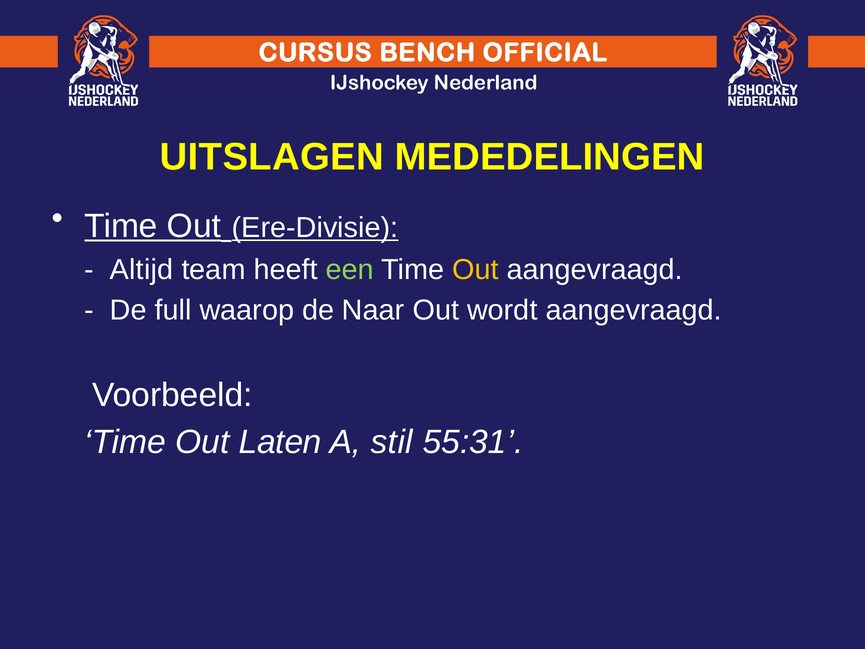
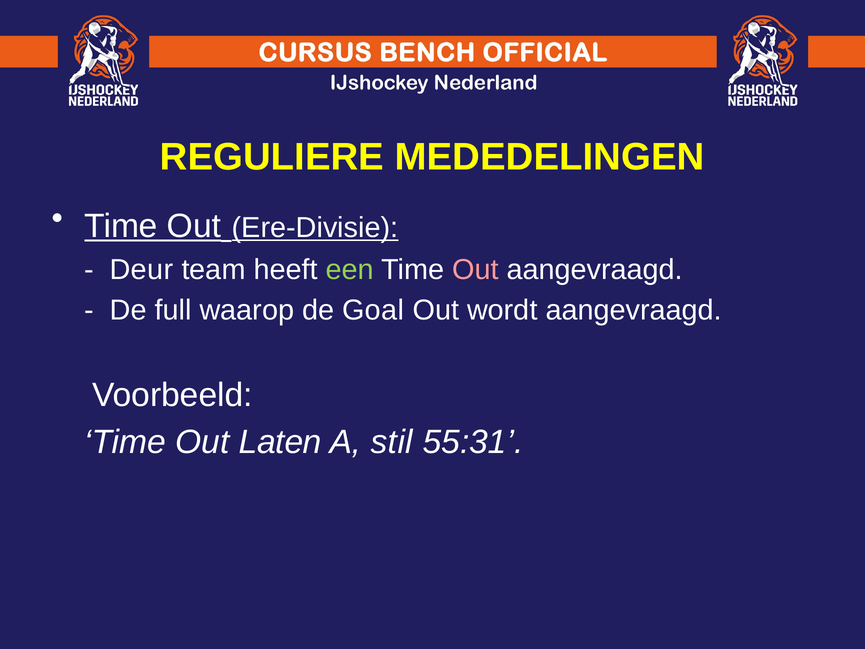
UITSLAGEN: UITSLAGEN -> REGULIERE (272, 157)
Altijd: Altijd -> Deur (142, 270)
Out colour: yellow -> pink (475, 270)
Naar: Naar -> Goal (373, 310)
